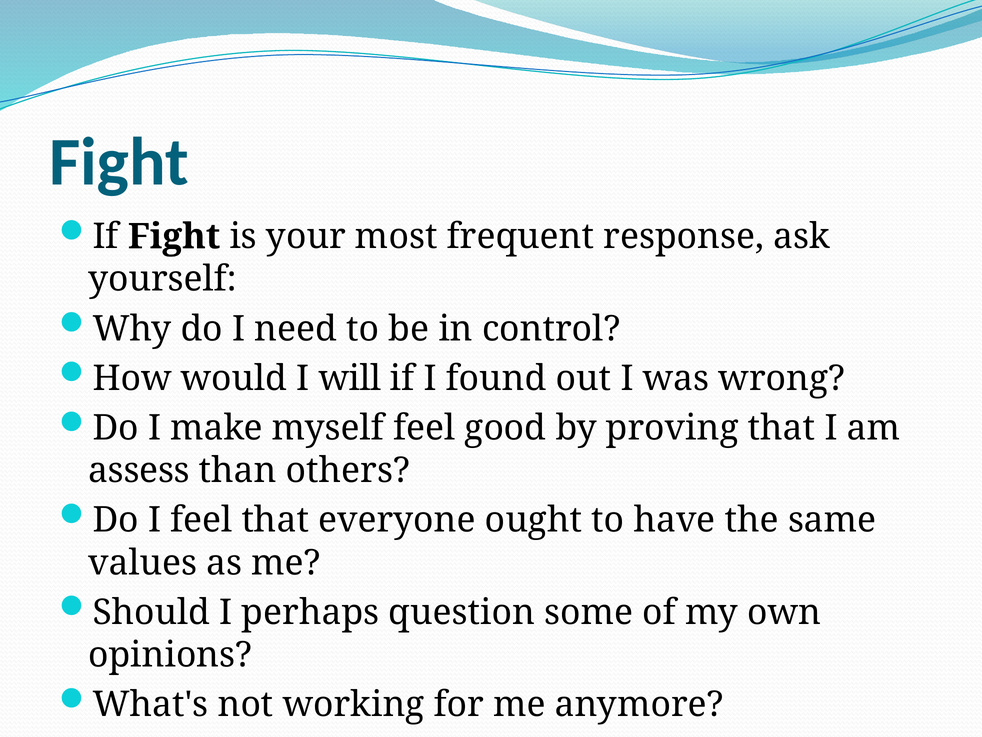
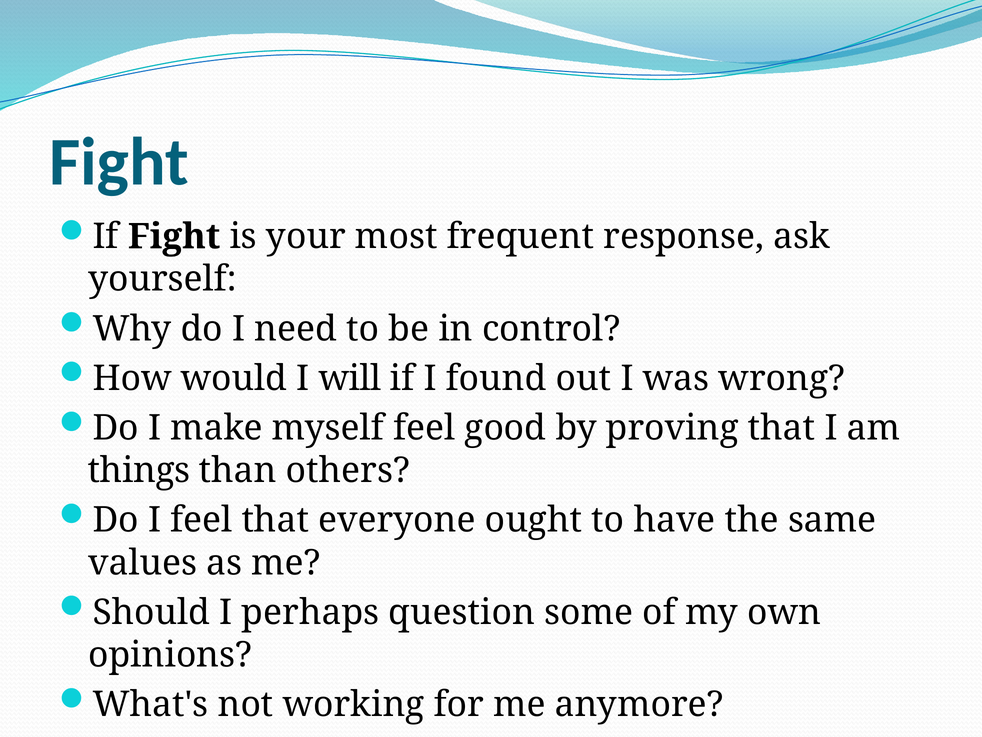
assess: assess -> things (139, 470)
